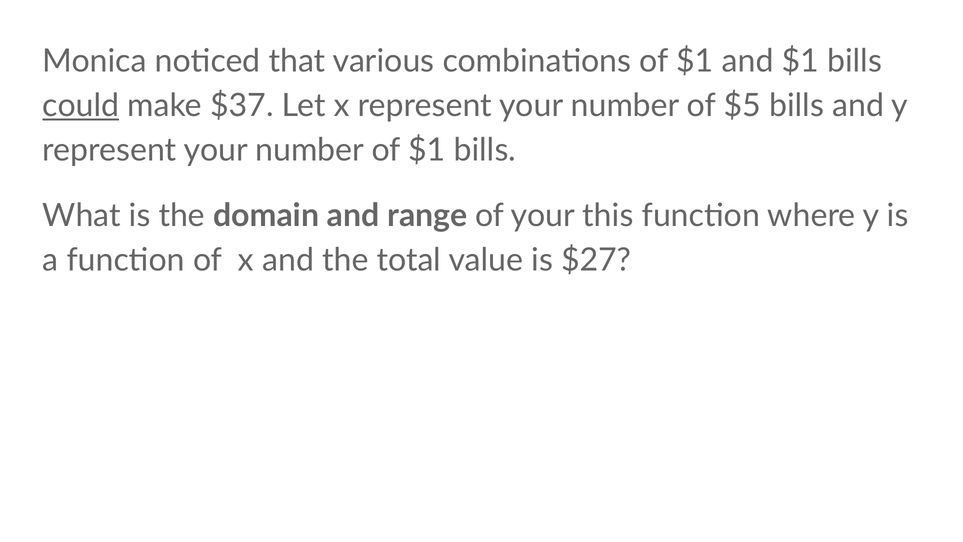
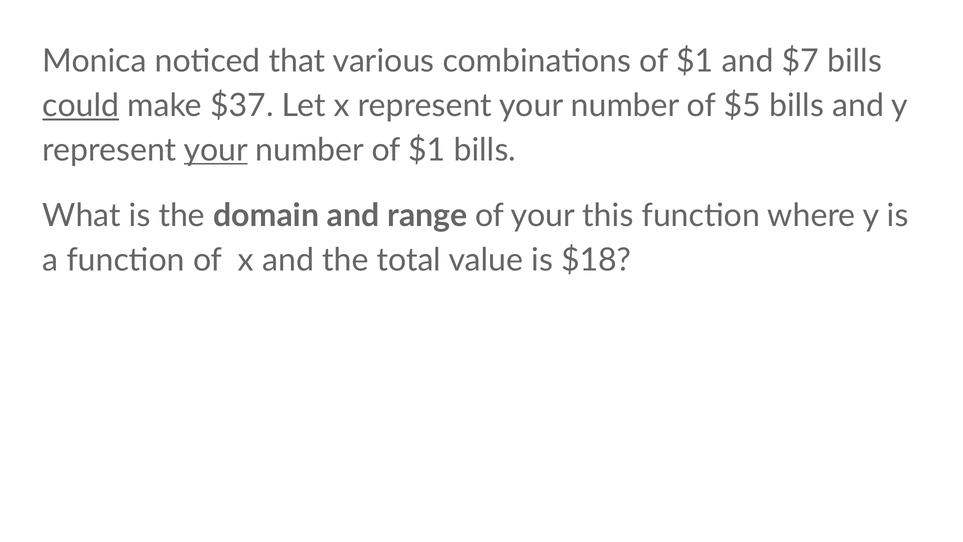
and $1: $1 -> $7 (800, 61)
your underline: none -> present (216, 150)
$27: $27 -> $18 (596, 260)
